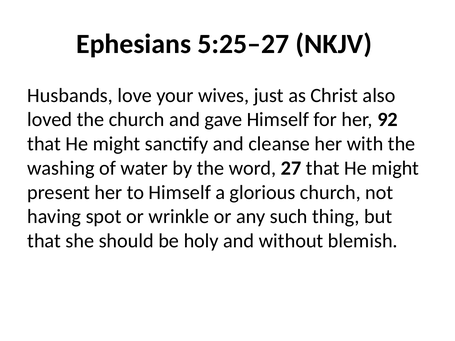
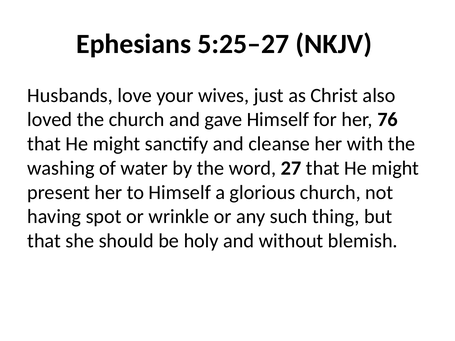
92: 92 -> 76 (388, 120)
